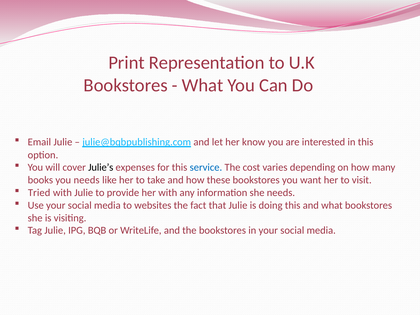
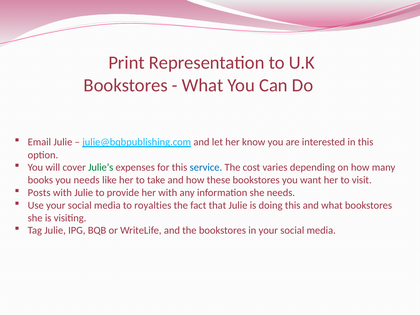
Julie’s colour: black -> green (101, 168)
Tried: Tried -> Posts (39, 193)
websites: websites -> royalties (153, 205)
